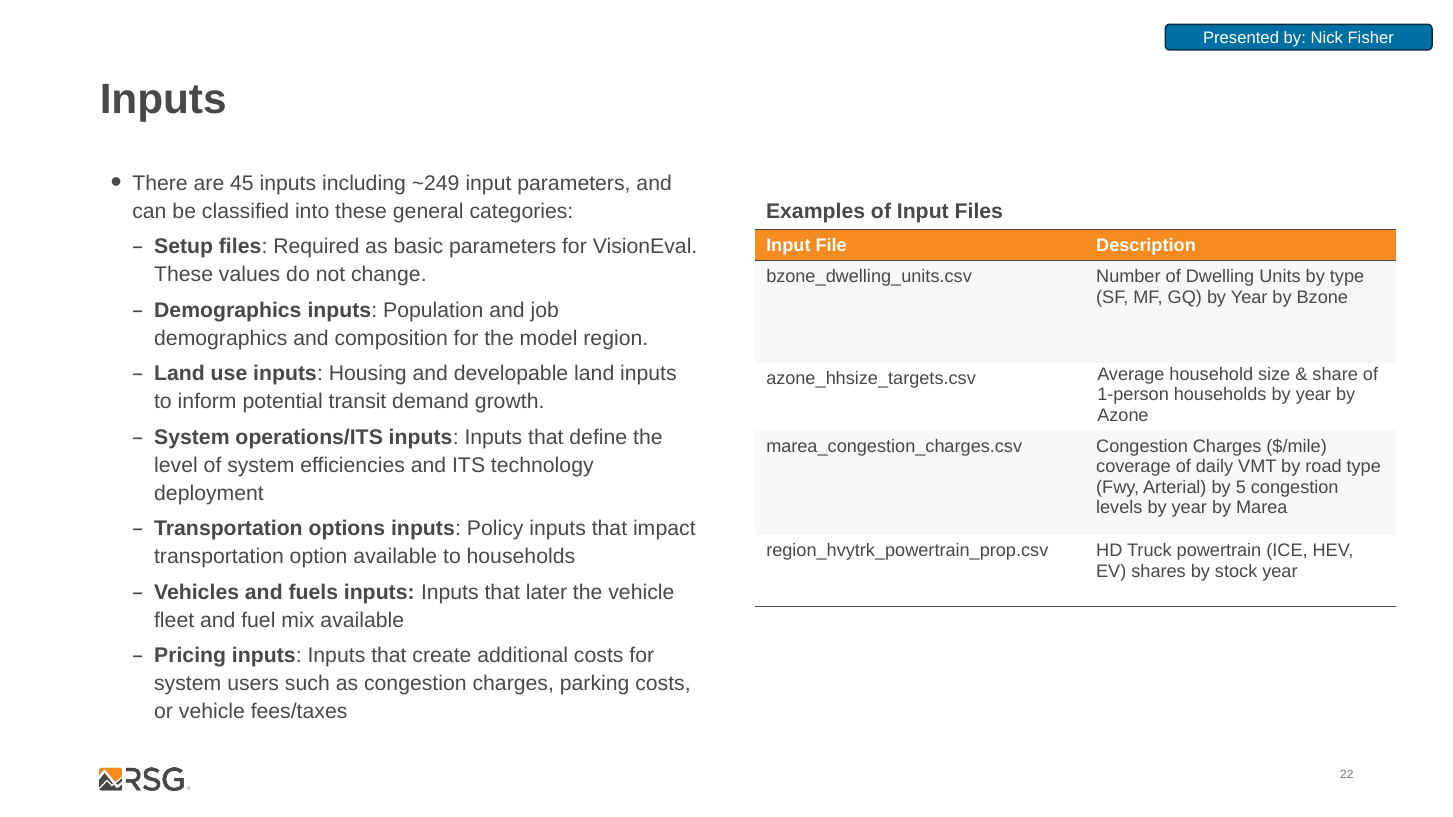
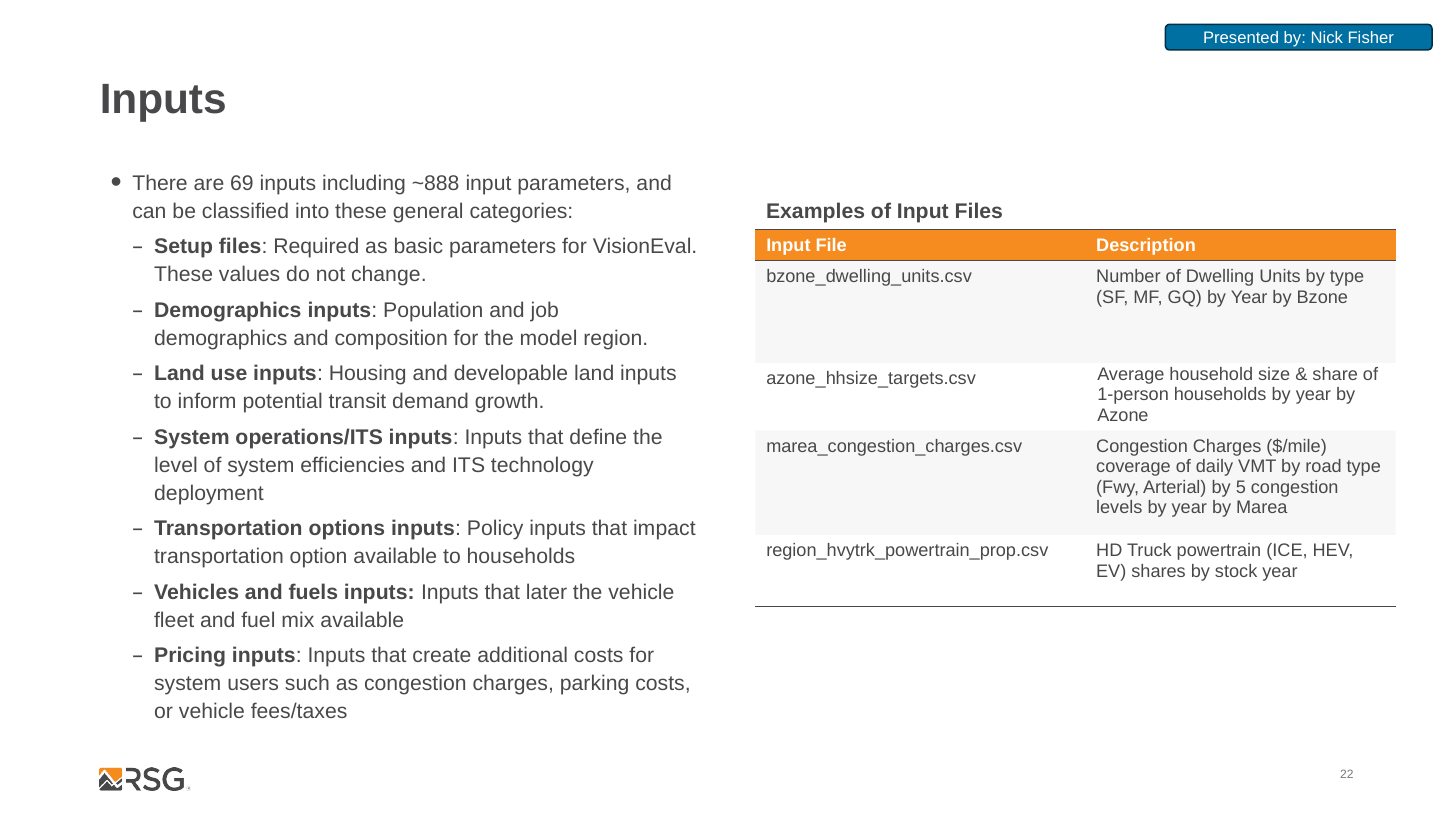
45: 45 -> 69 (242, 184)
~249: ~249 -> ~888 (436, 184)
